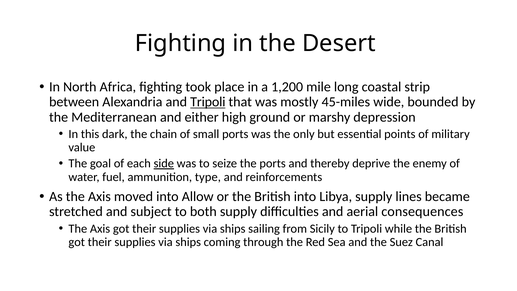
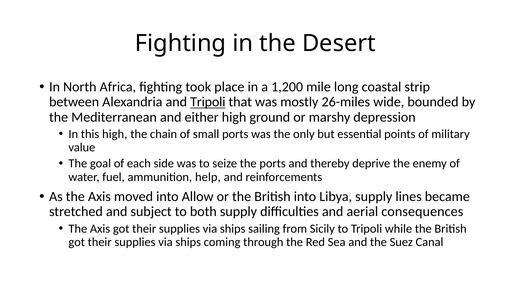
45-miles: 45-miles -> 26-miles (346, 102)
this dark: dark -> high (115, 134)
side underline: present -> none (164, 163)
type: type -> help (208, 177)
